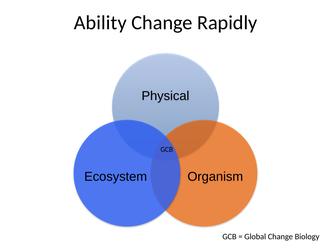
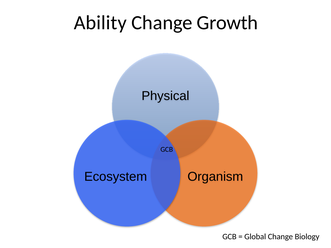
Rapidly: Rapidly -> Growth (227, 23)
